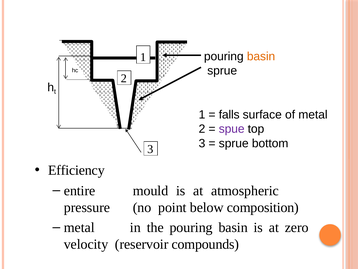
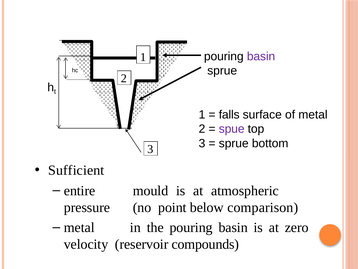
basin colour: orange -> purple (261, 56)
Efficiency: Efficiency -> Sufficient (76, 170)
composition: composition -> comparison (263, 207)
